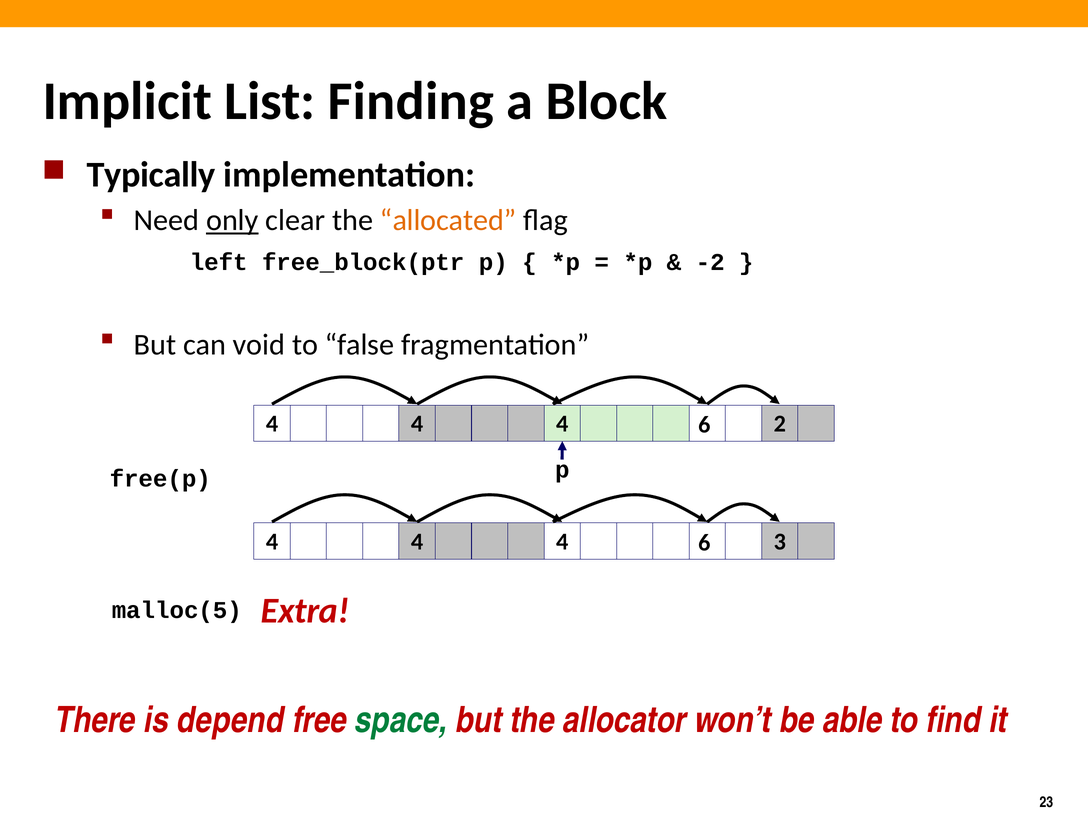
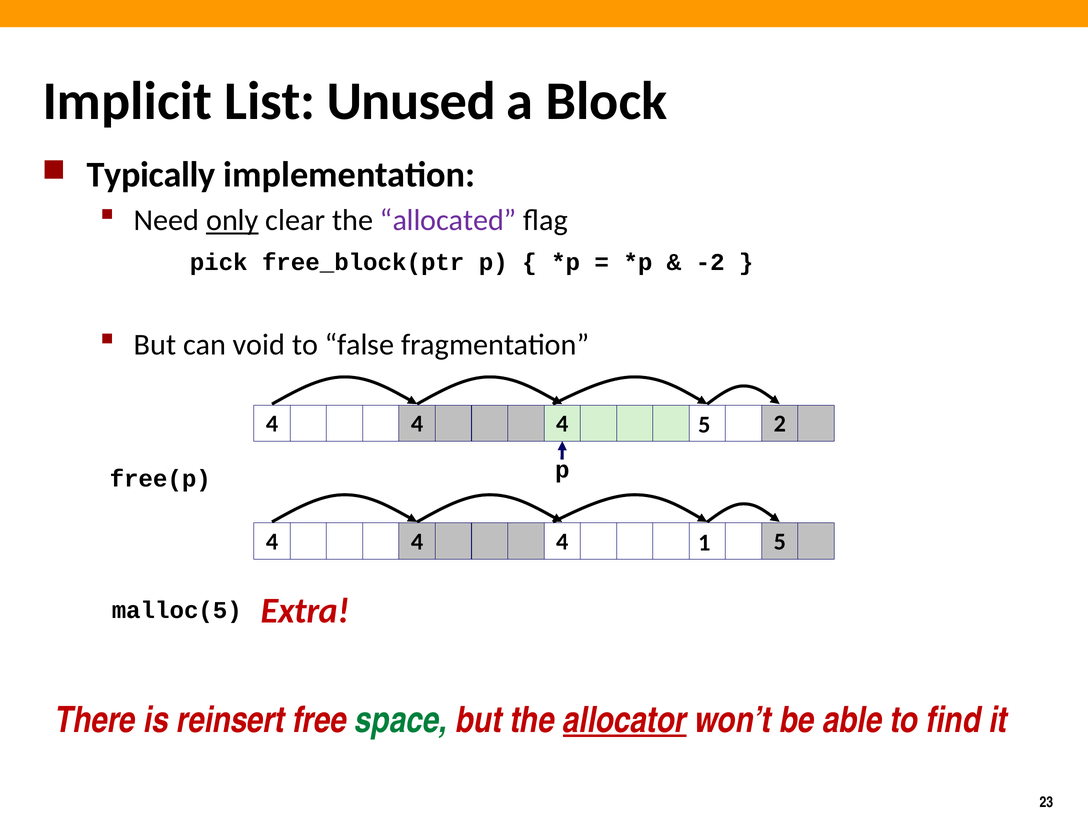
Finding: Finding -> Unused (411, 101)
allocated colour: orange -> purple (448, 221)
left: left -> pick (219, 262)
6: 6 -> 5 (704, 425)
6: 6 -> 1 (704, 543)
4 4 3: 3 -> 5 (780, 542)
depend: depend -> reinsert (231, 720)
allocator underline: none -> present (625, 720)
